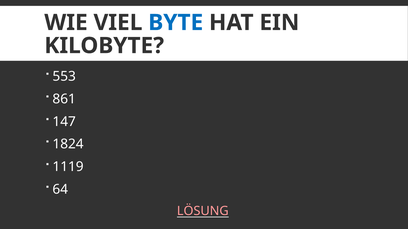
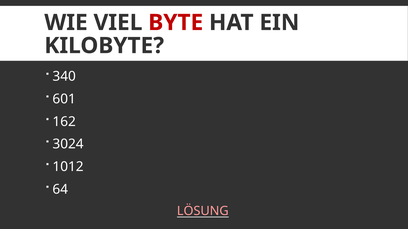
BYTE colour: blue -> red (176, 23)
553: 553 -> 340 (64, 77)
861: 861 -> 601 (64, 99)
147: 147 -> 162 (64, 122)
1824: 1824 -> 3024 (68, 144)
1119: 1119 -> 1012 (68, 167)
